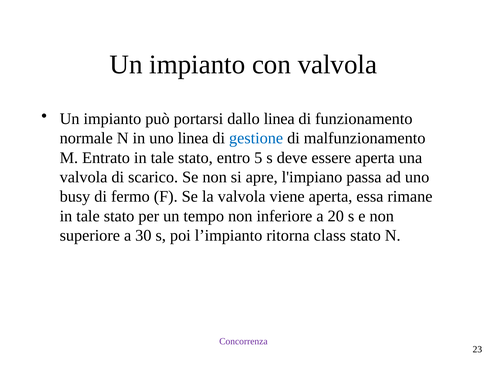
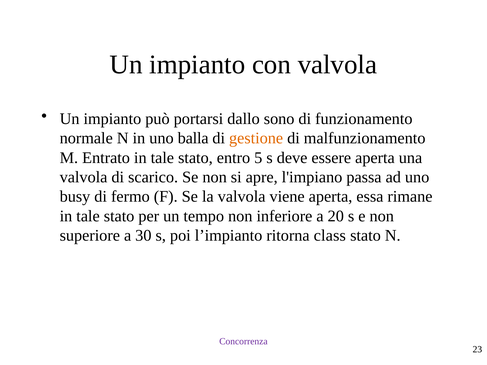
dallo linea: linea -> sono (279, 119)
uno linea: linea -> balla (193, 138)
gestione colour: blue -> orange (256, 138)
